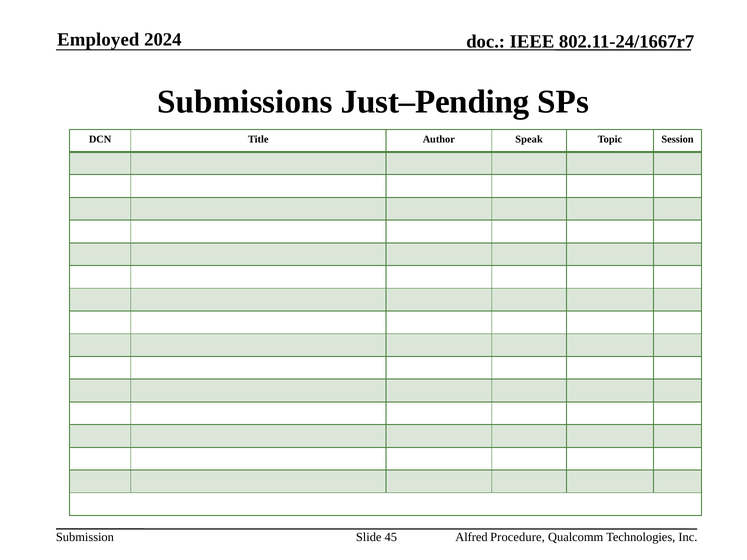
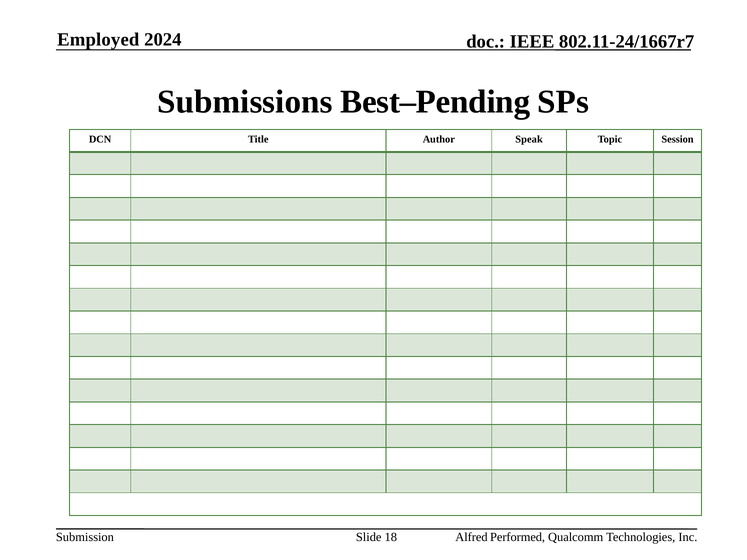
Just–Pending: Just–Pending -> Best–Pending (435, 102)
45: 45 -> 18 (391, 537)
Procedure: Procedure -> Performed (518, 537)
